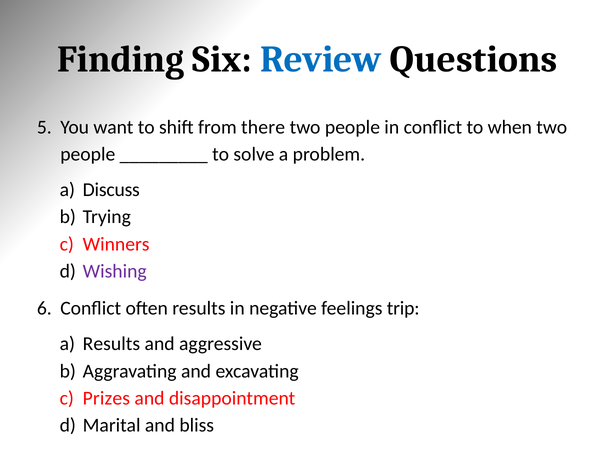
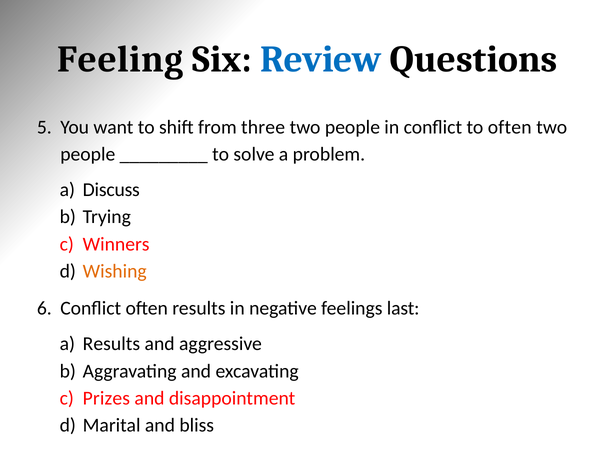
Finding: Finding -> Feeling (120, 60)
there: there -> three (263, 127)
to when: when -> often (510, 127)
Wishing colour: purple -> orange (115, 271)
trip: trip -> last (403, 309)
